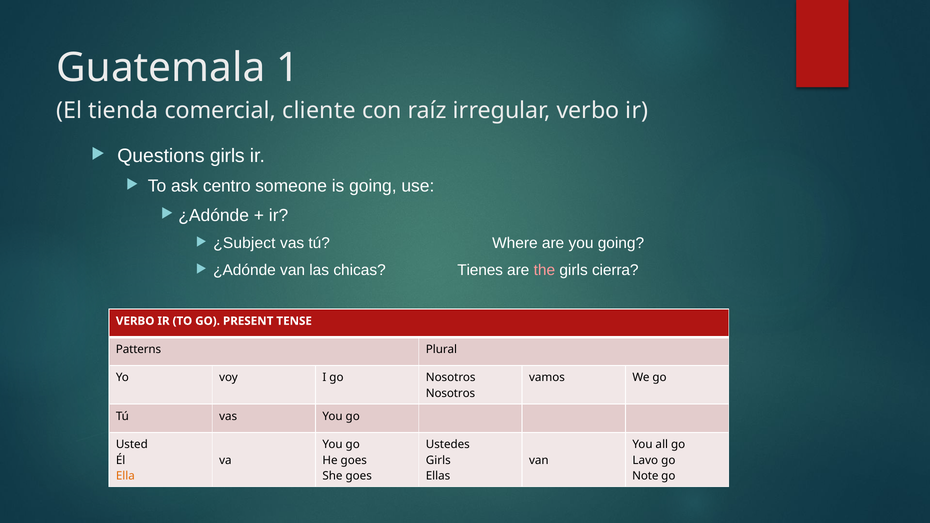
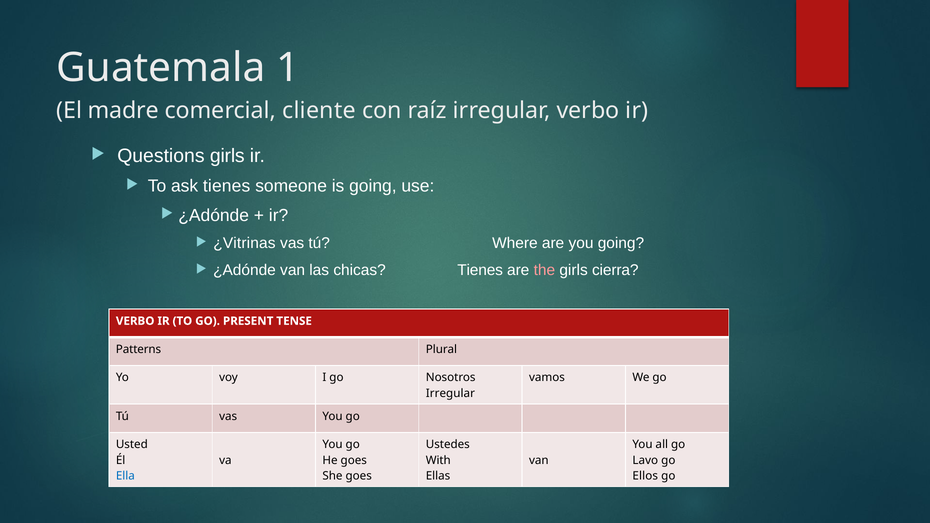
tienda: tienda -> madre (123, 111)
ask centro: centro -> tienes (227, 186)
¿Subject: ¿Subject -> ¿Vitrinas (244, 243)
Nosotros: Nosotros -> Irregular (450, 393)
Girls: Girls -> With (438, 460)
Ella colour: orange -> blue (125, 476)
Note: Note -> Ellos (645, 476)
